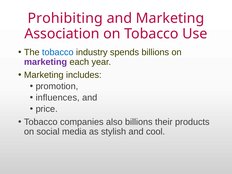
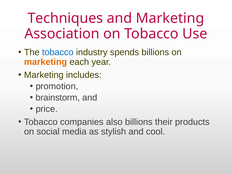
Prohibiting: Prohibiting -> Techniques (65, 18)
marketing colour: purple -> orange (46, 62)
influences: influences -> brainstorm (58, 98)
